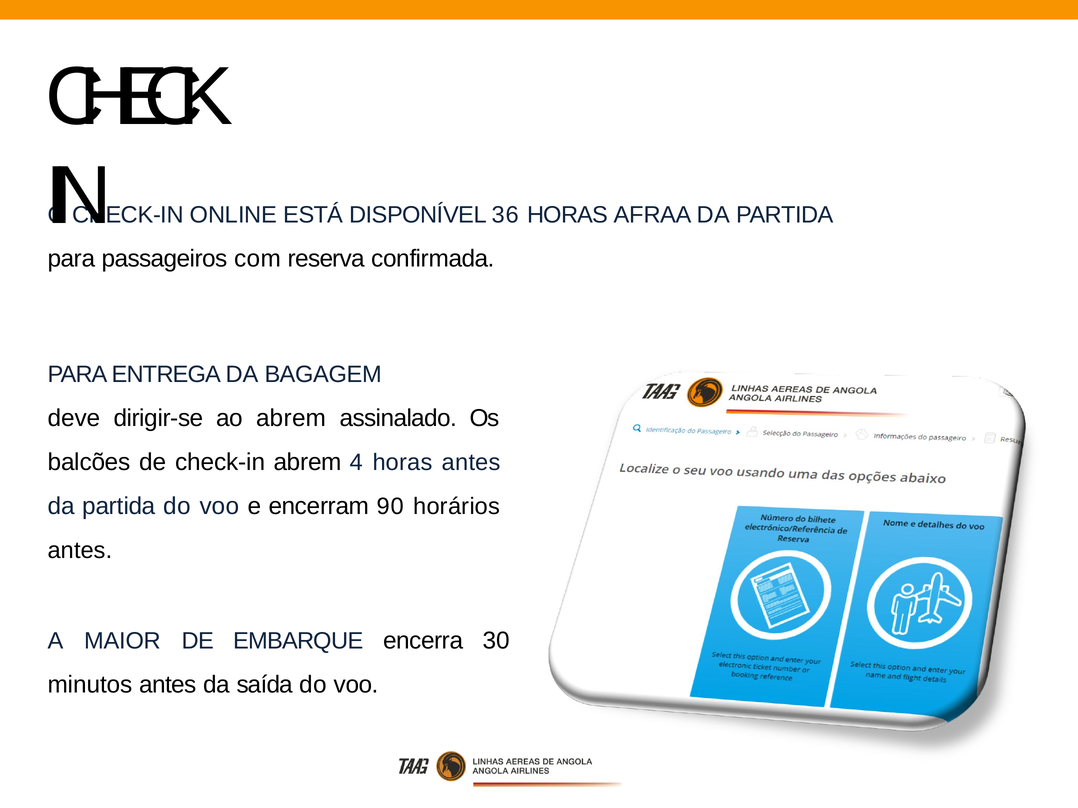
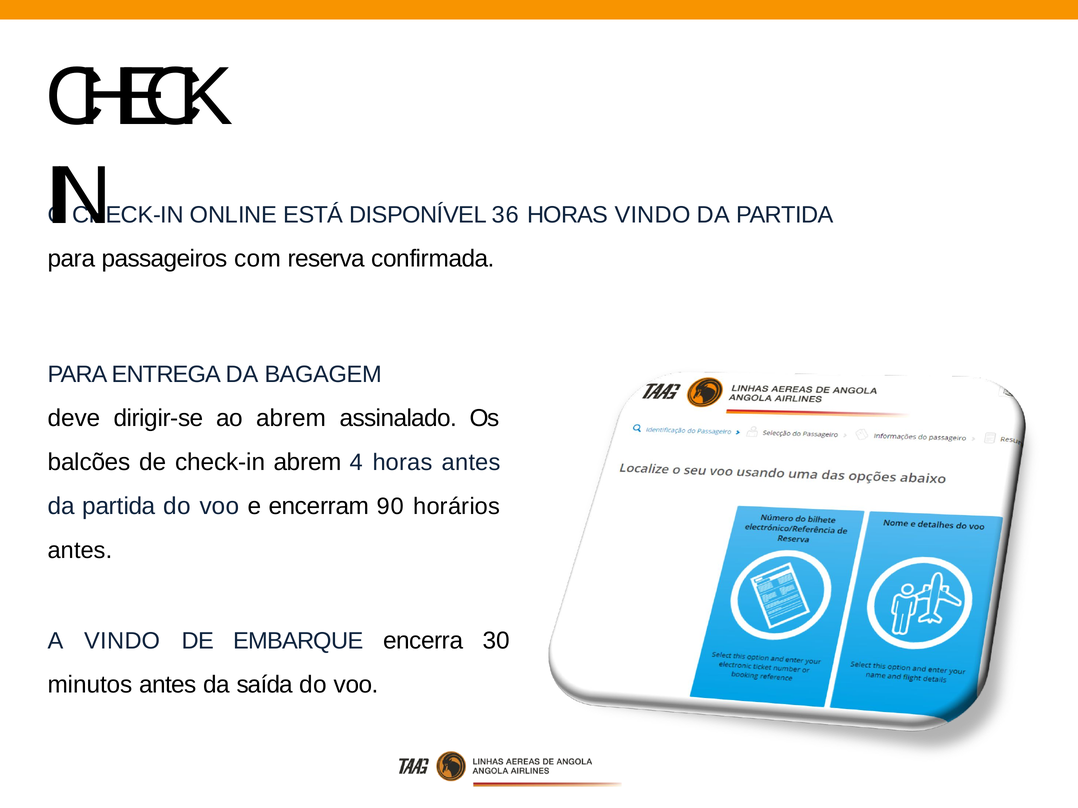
HORAS AFRAA: AFRAA -> VINDO (652, 215)
A MAIOR: MAIOR -> VINDO (122, 641)
